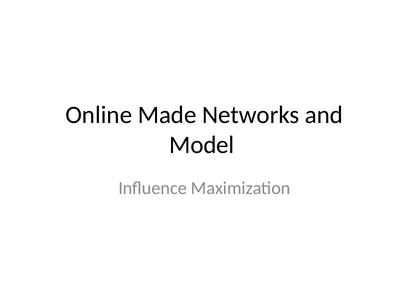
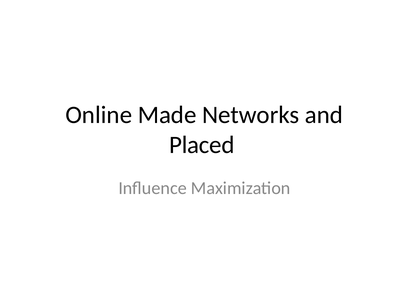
Model: Model -> Placed (202, 145)
